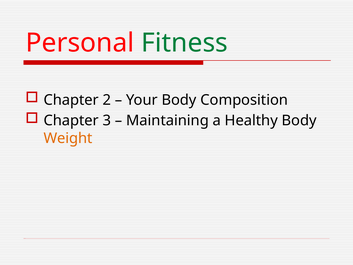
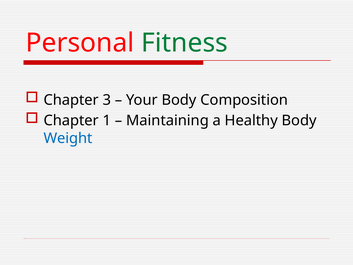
2: 2 -> 3 (107, 100)
3: 3 -> 1 (107, 120)
Weight colour: orange -> blue (68, 138)
